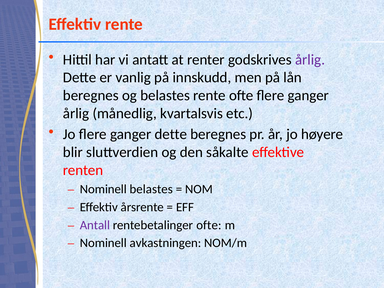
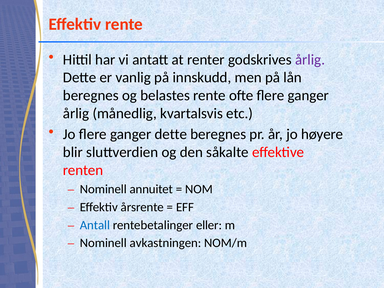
Nominell belastes: belastes -> annuitet (151, 189)
Antall colour: purple -> blue (95, 225)
rentebetalinger ofte: ofte -> eller (209, 225)
